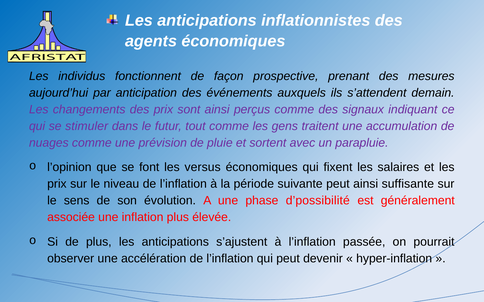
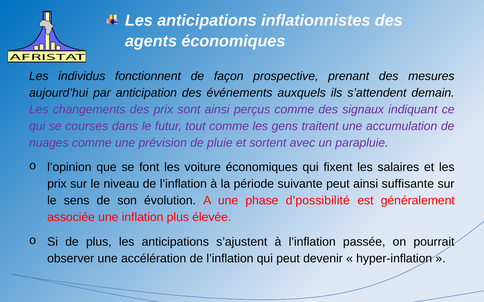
stimuler: stimuler -> courses (87, 126)
versus: versus -> voiture (203, 168)
